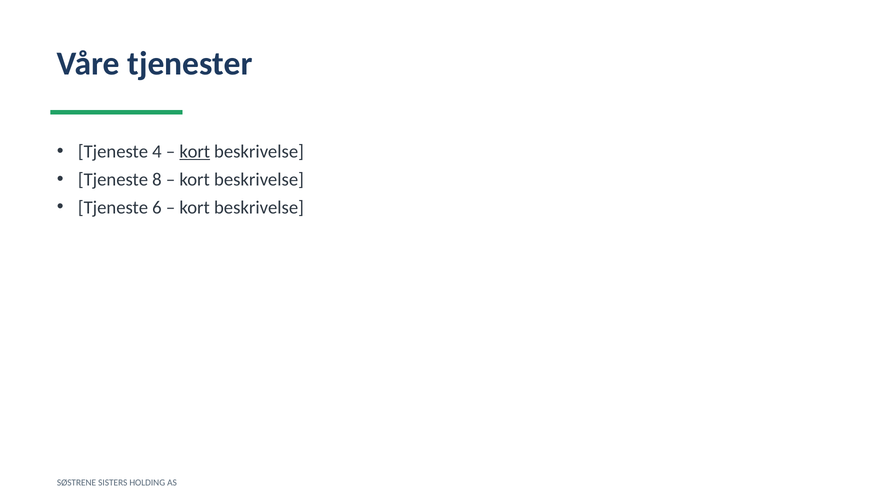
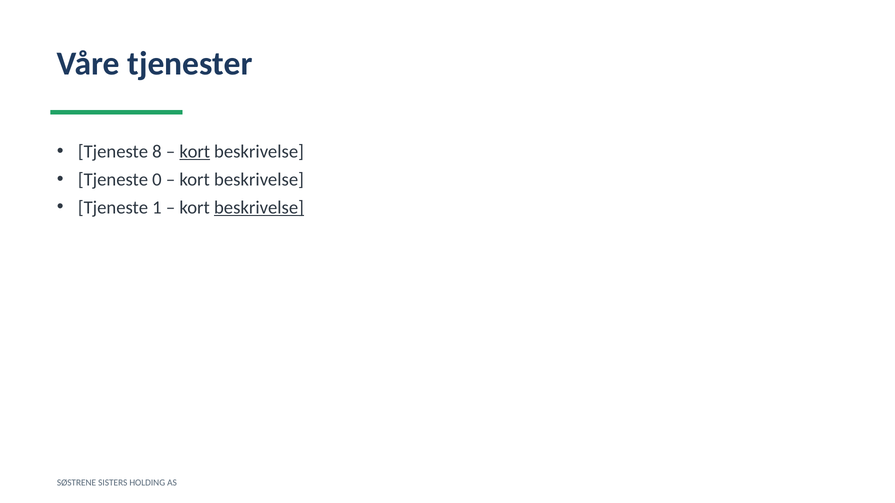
4: 4 -> 8 (157, 152)
8: 8 -> 0 (157, 180)
6: 6 -> 1 (157, 208)
beskrivelse underline: none -> present (259, 208)
